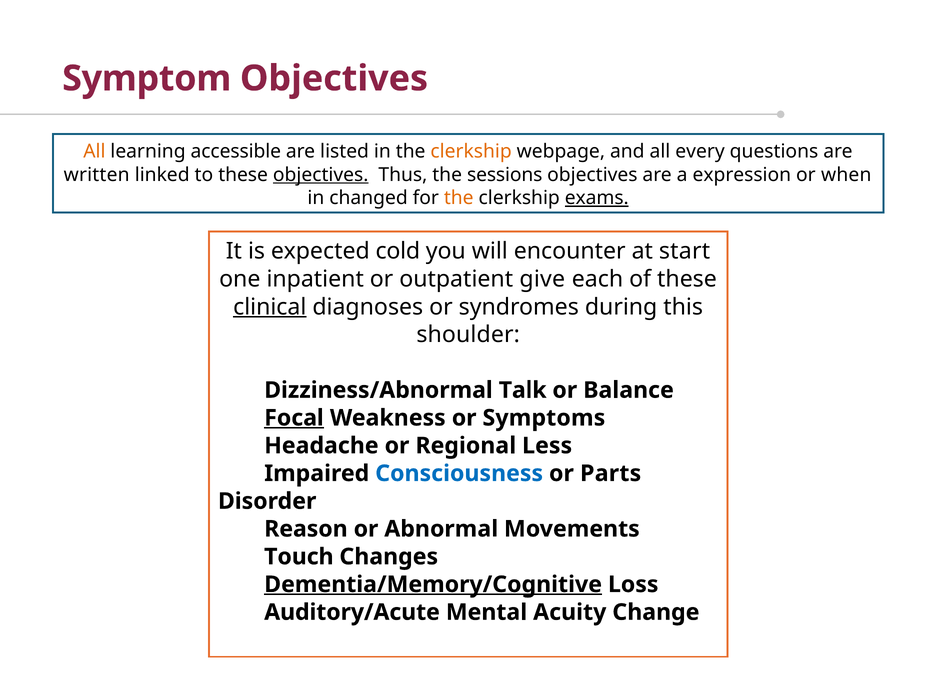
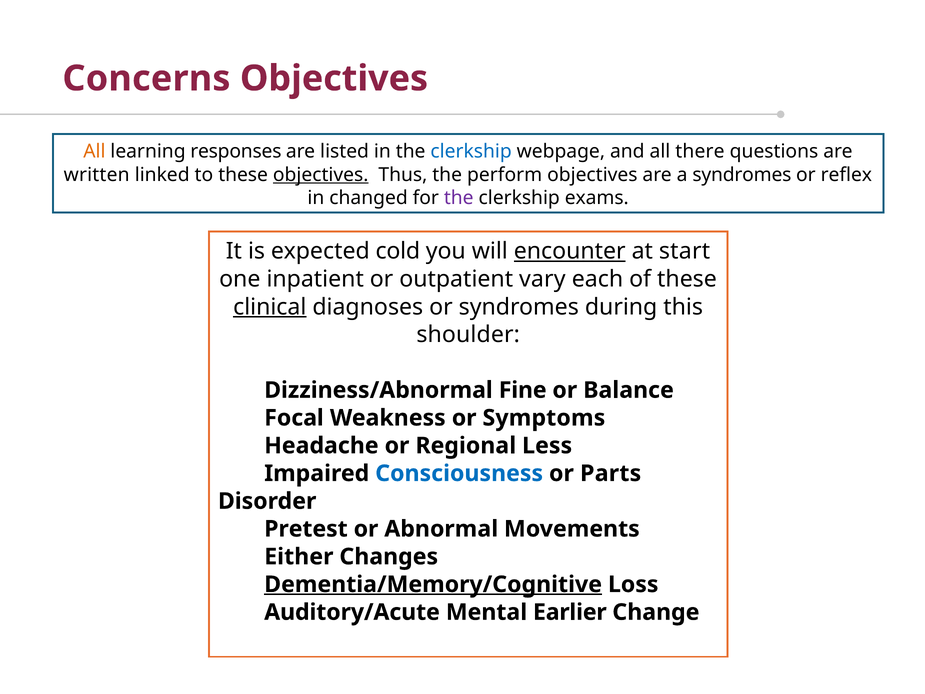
Symptom: Symptom -> Concerns (146, 78)
accessible: accessible -> responses (236, 152)
clerkship colour: orange -> blue (471, 152)
every: every -> there (700, 152)
sessions: sessions -> perform (505, 175)
a expression: expression -> syndromes (742, 175)
when: when -> reflex (846, 175)
the colour: orange -> purple (459, 198)
exams underline: present -> none (597, 198)
encounter underline: none -> present (570, 251)
give: give -> vary (542, 279)
Talk: Talk -> Fine (523, 390)
Focal underline: present -> none (294, 418)
Reason: Reason -> Pretest (306, 529)
Touch: Touch -> Either (299, 557)
Acuity: Acuity -> Earlier (570, 612)
